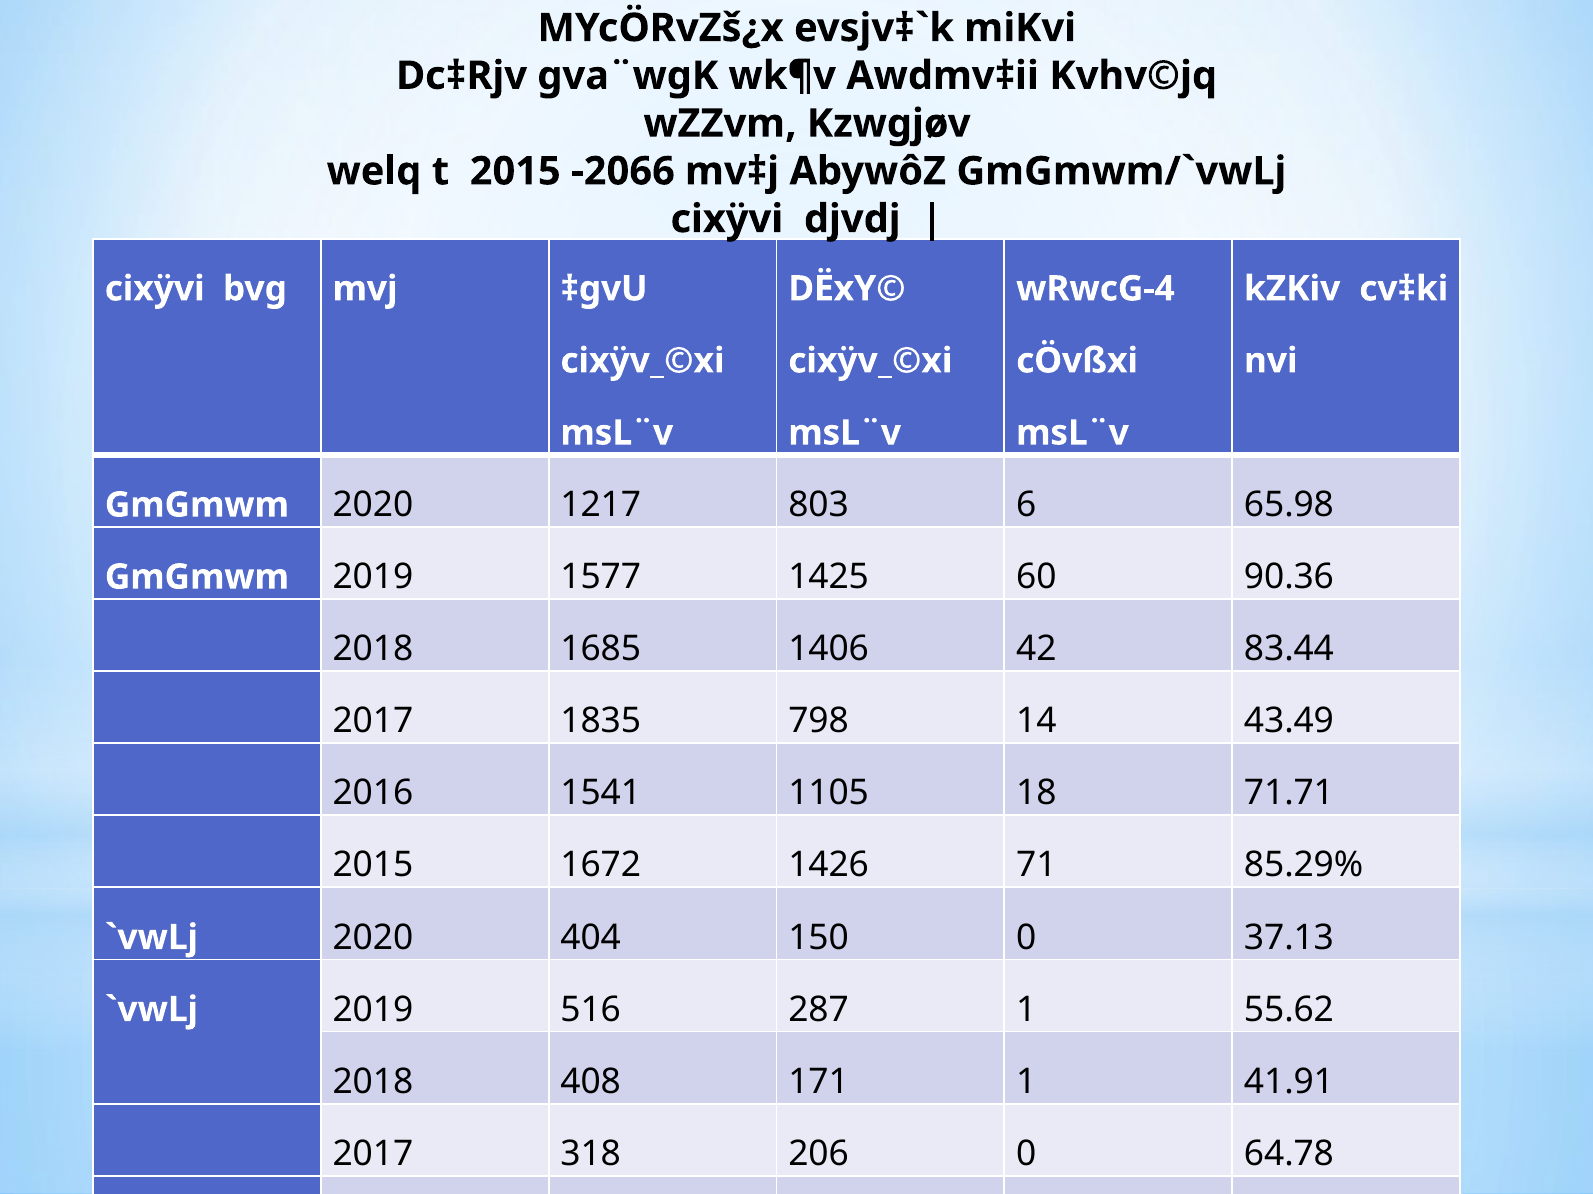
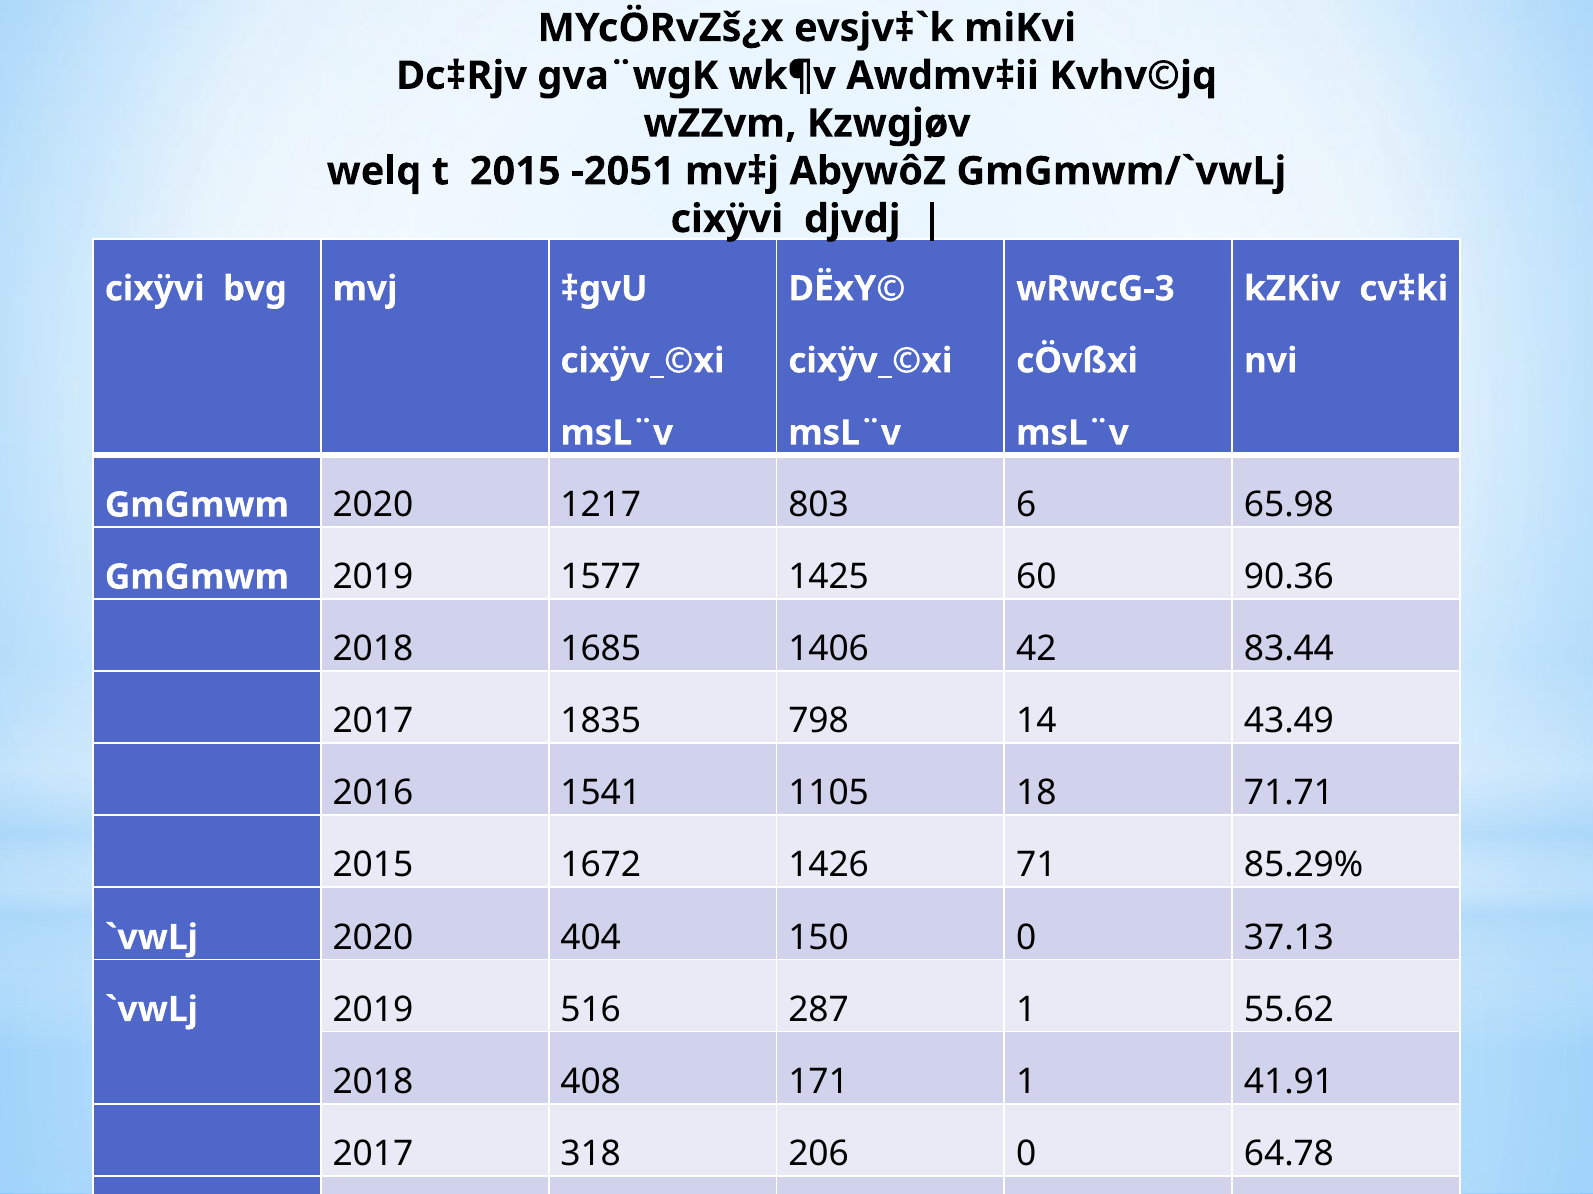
-2066: -2066 -> -2051 (623, 171)
wRwcG-4: wRwcG-4 -> wRwcG-3 (1095, 289)
